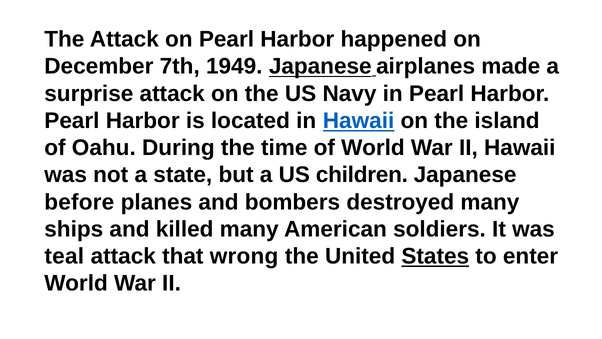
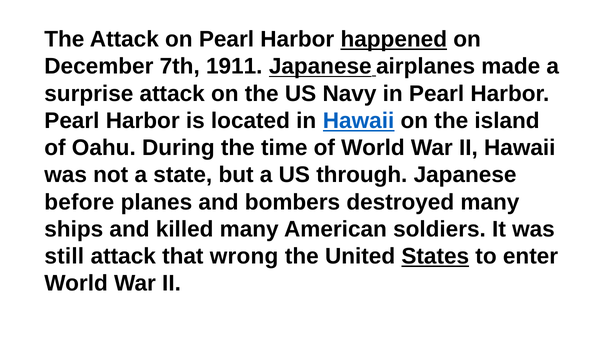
happened underline: none -> present (394, 39)
1949: 1949 -> 1911 (234, 66)
children: children -> through (362, 175)
teal: teal -> still (64, 256)
